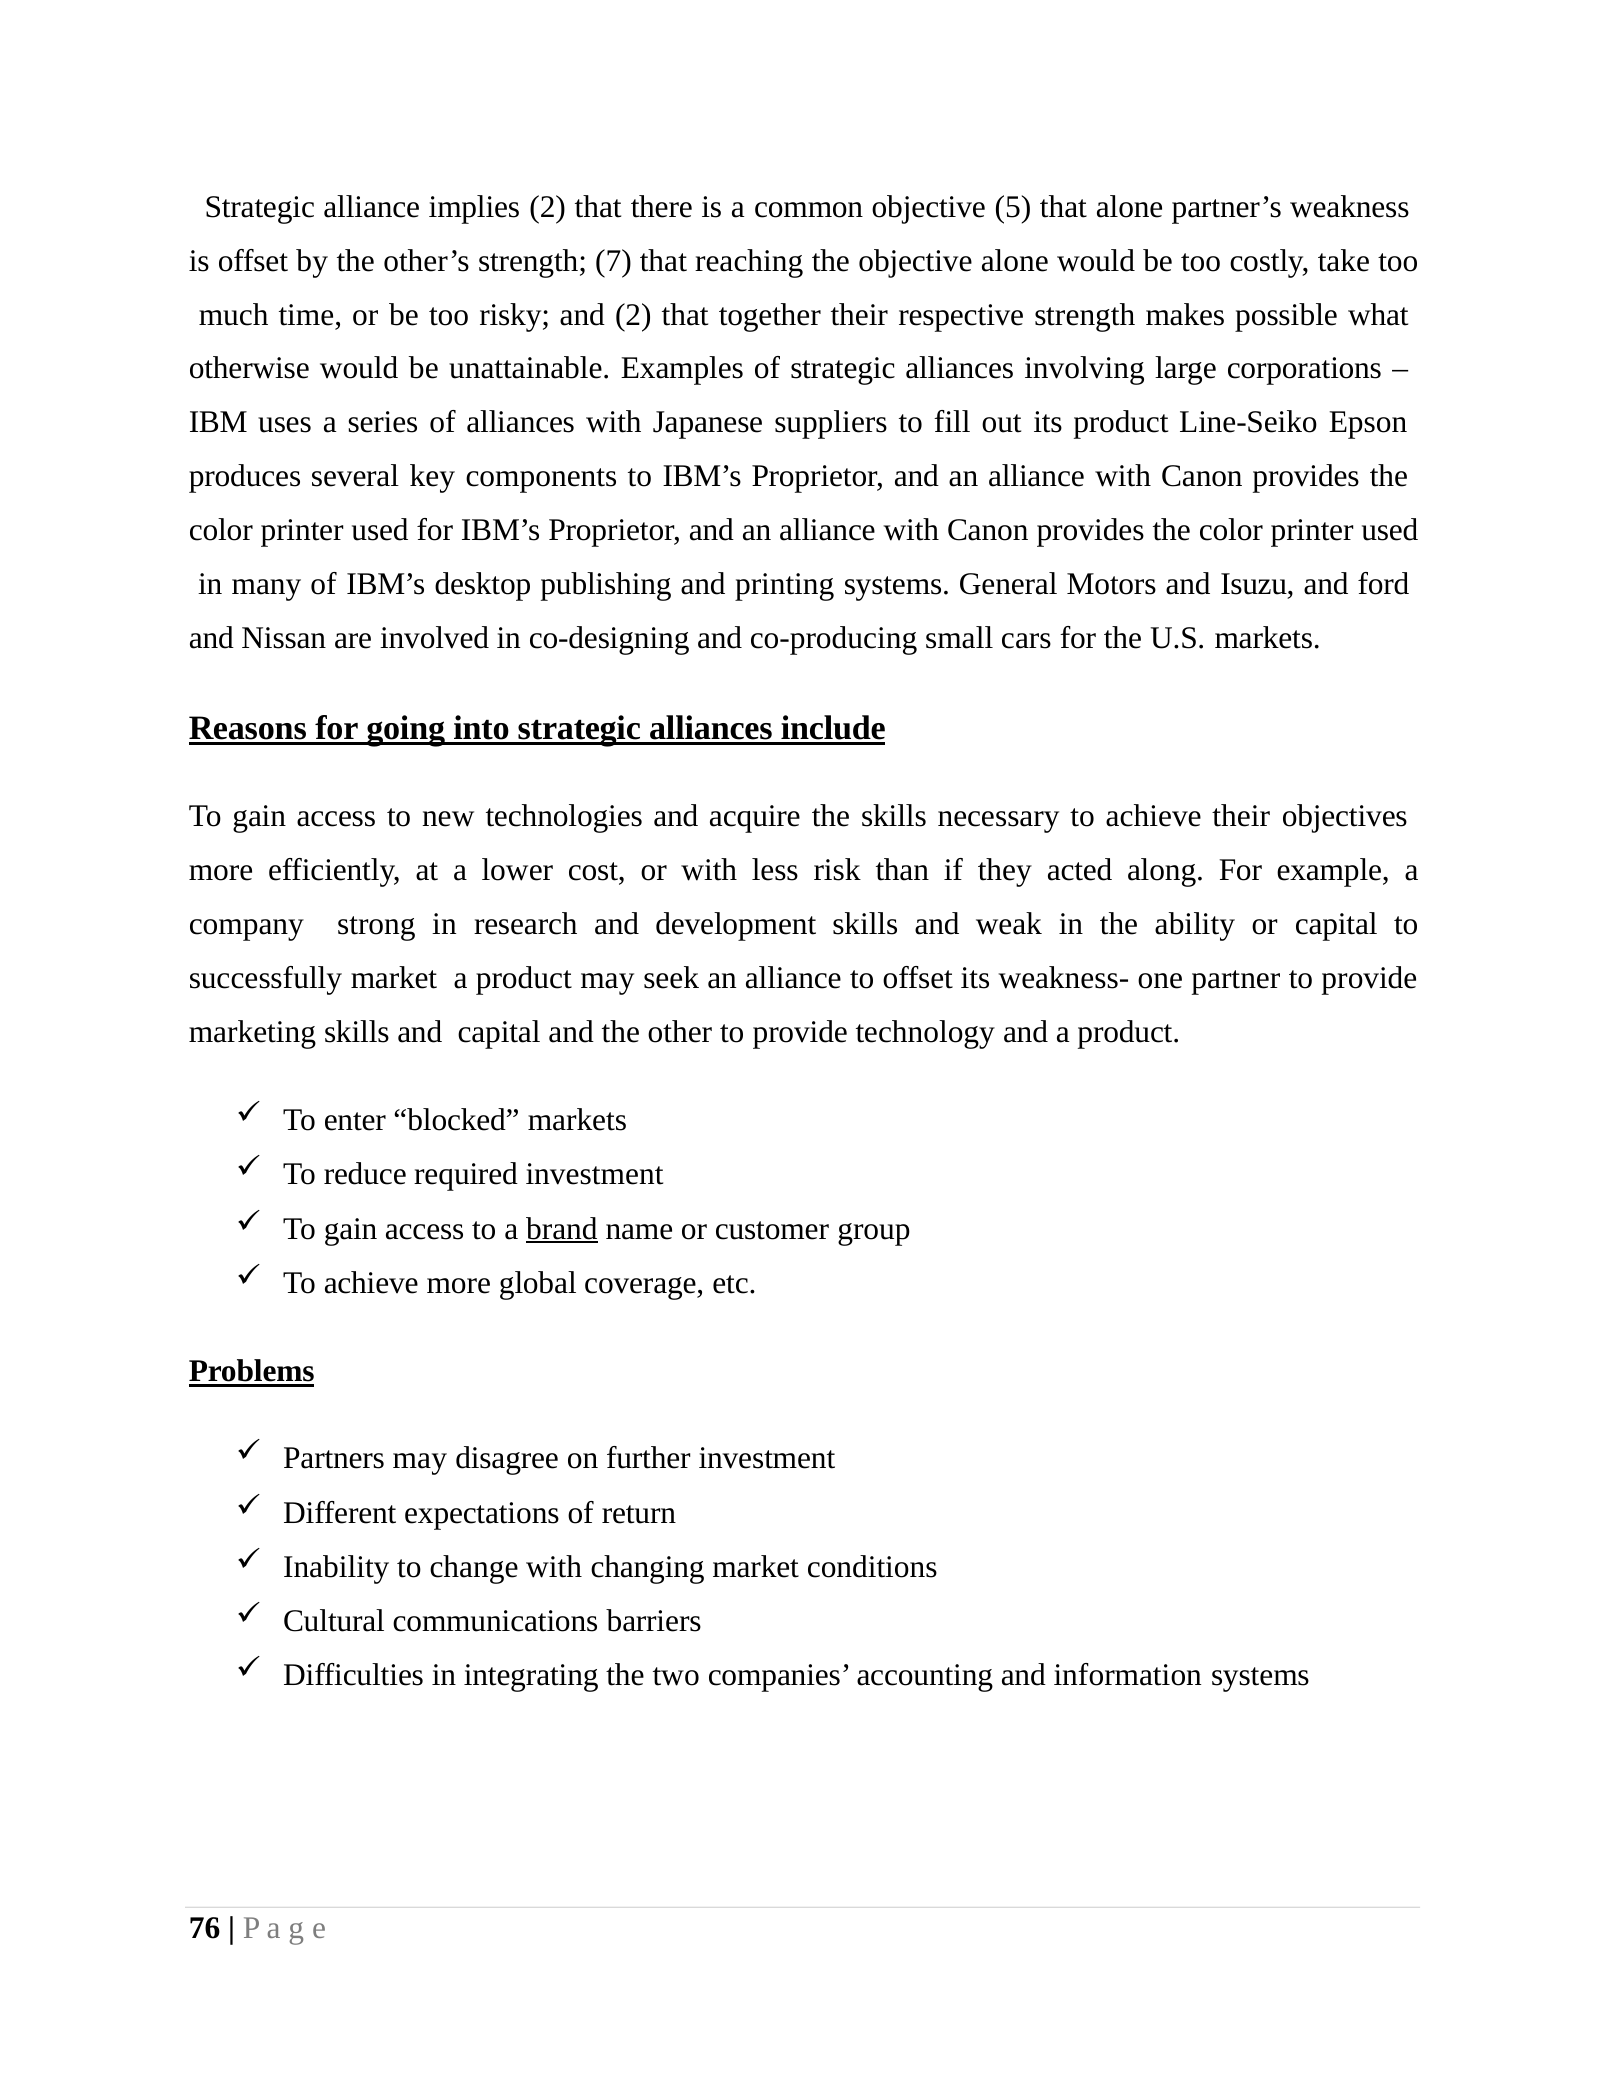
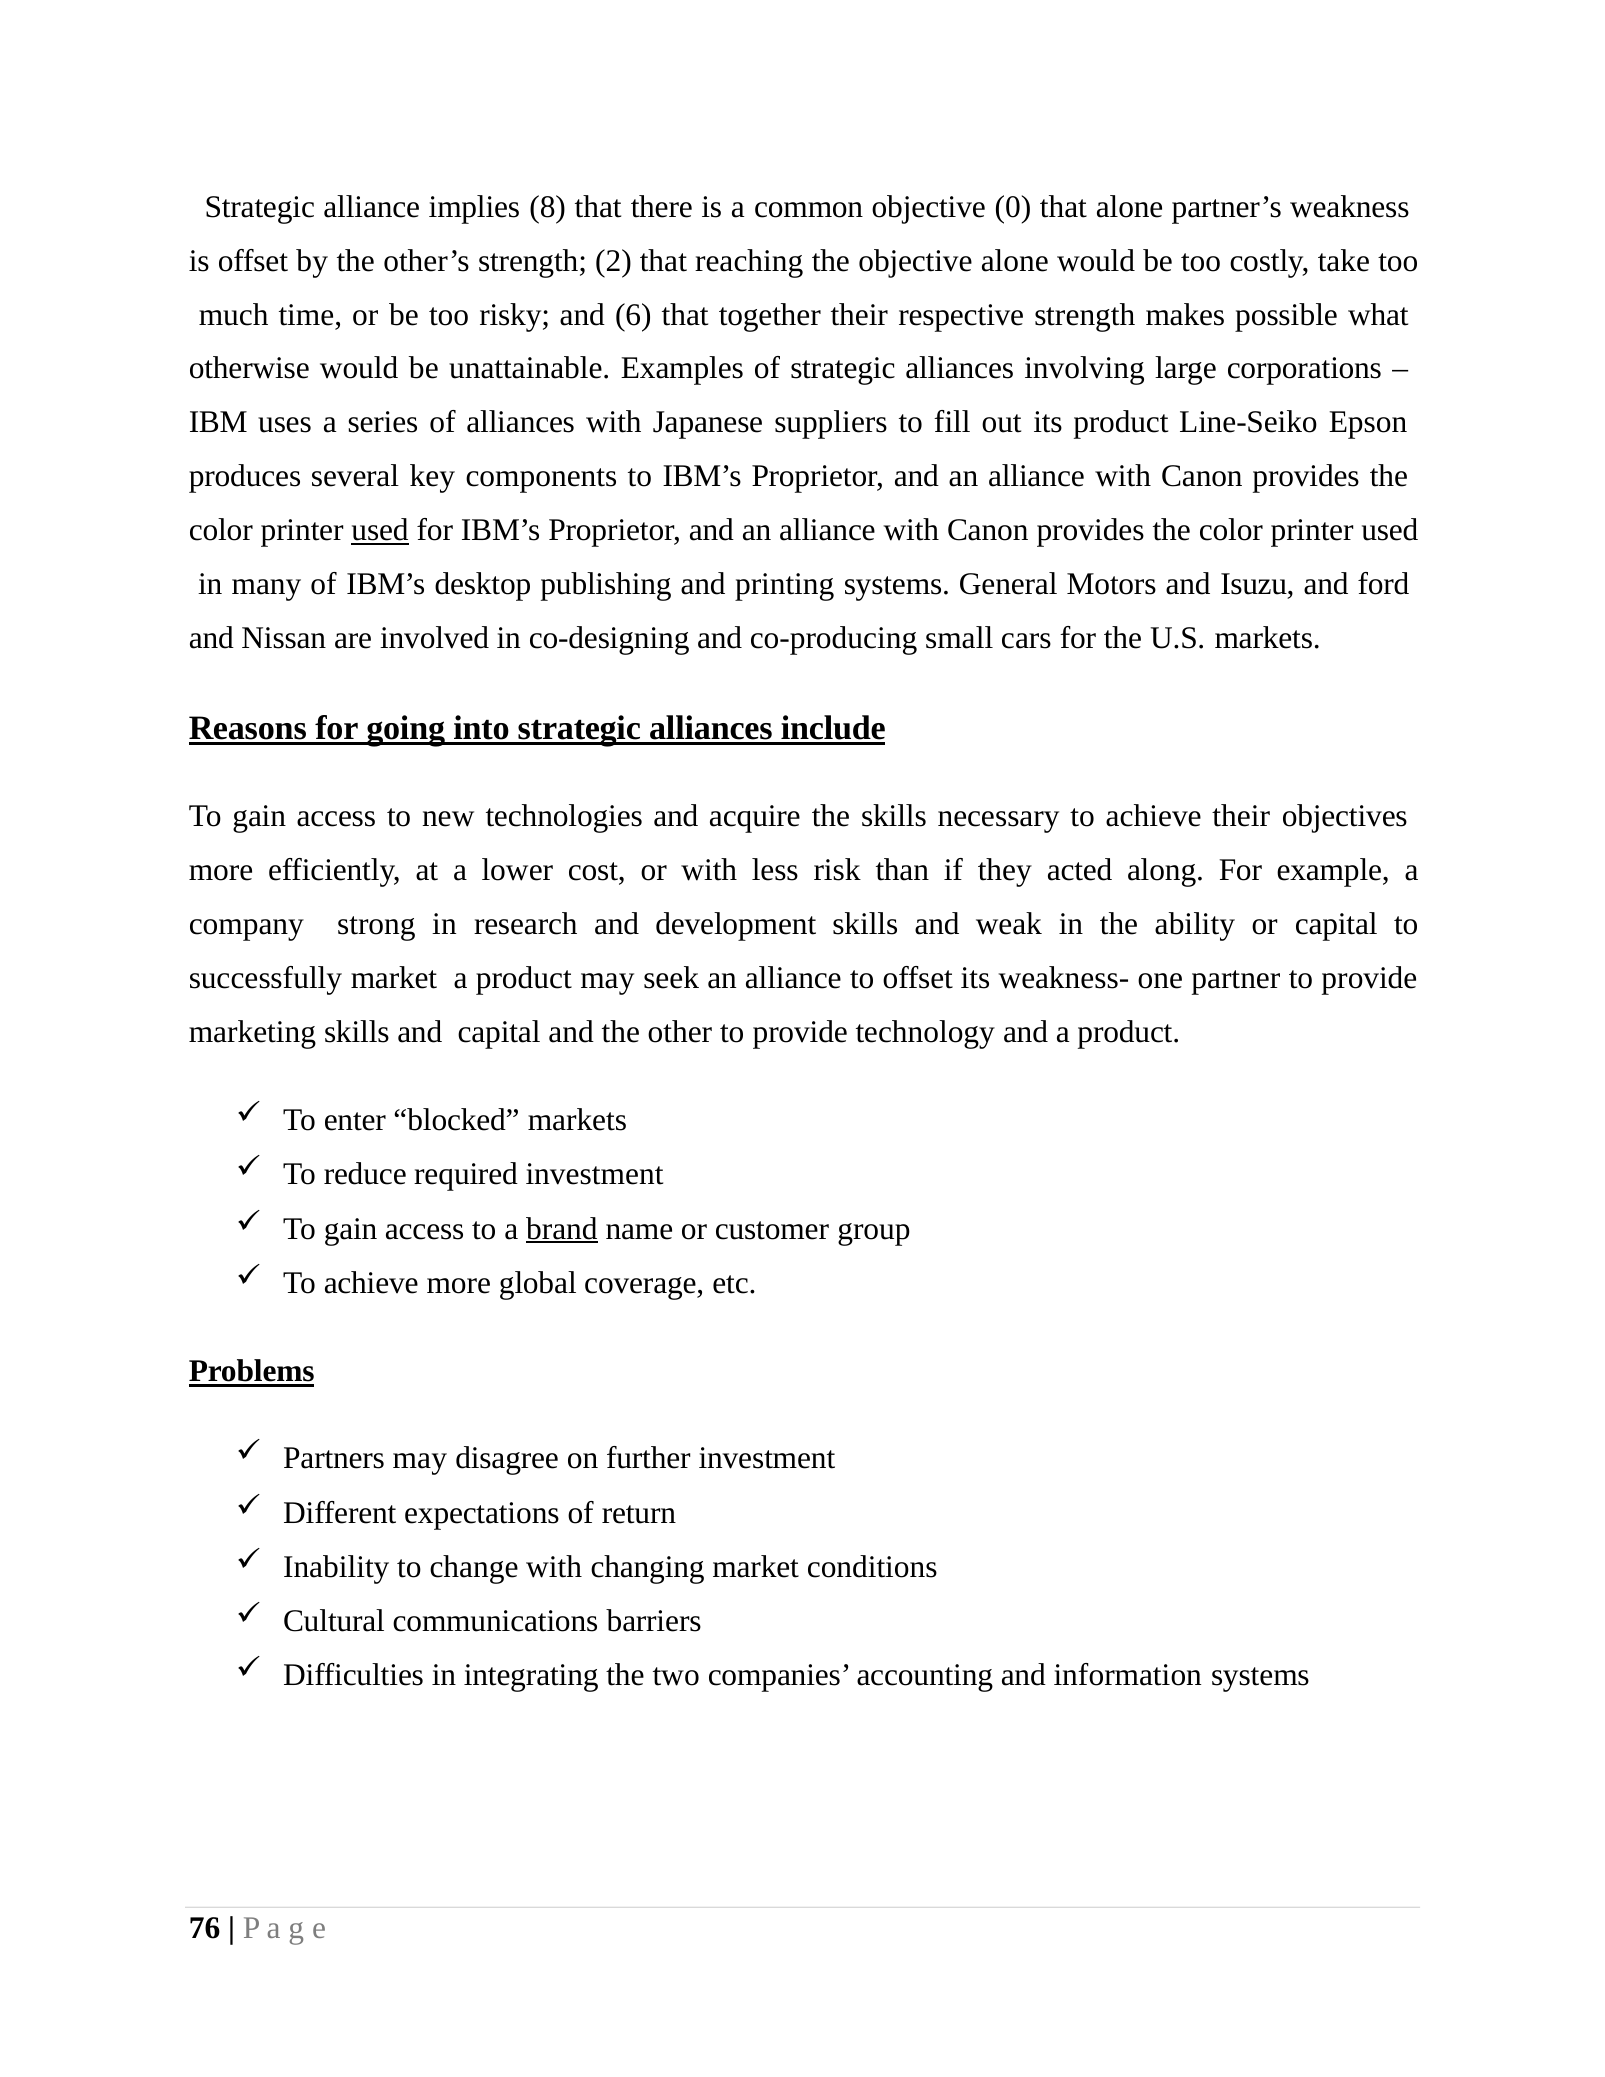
implies 2: 2 -> 8 (548, 207)
5: 5 -> 0 (1013, 207)
7: 7 -> 2 (613, 261)
and 2: 2 -> 6 (633, 315)
used underline: none -> present (380, 531)
